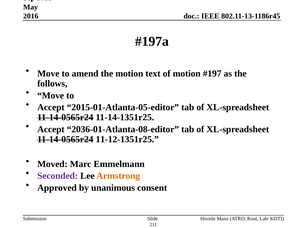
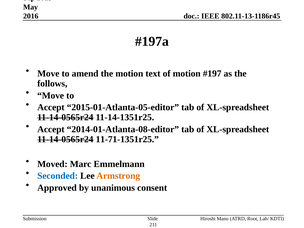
2036-01-Atlanta-08-editor: 2036-01-Atlanta-08-editor -> 2014-01-Atlanta-08-editor (123, 129)
11-12-1351r25: 11-12-1351r25 -> 11-71-1351r25 (127, 139)
Seconded colour: purple -> blue (58, 176)
